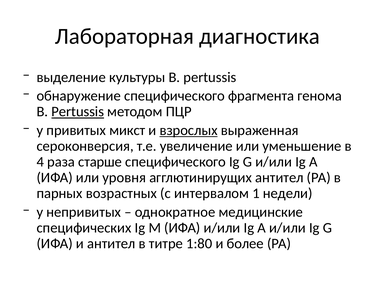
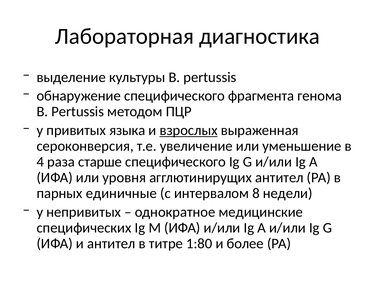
Pertussis underline: present -> none (78, 112)
микст: микст -> языка (127, 131)
возрастных: возрастных -> единичные (121, 194)
1: 1 -> 8 (256, 194)
